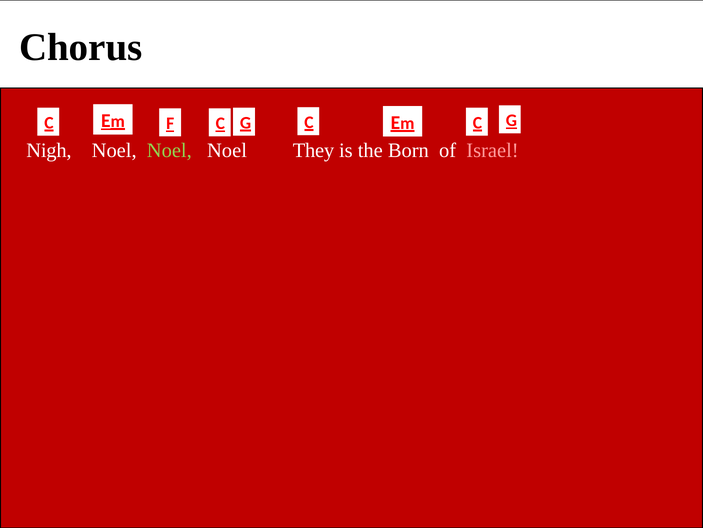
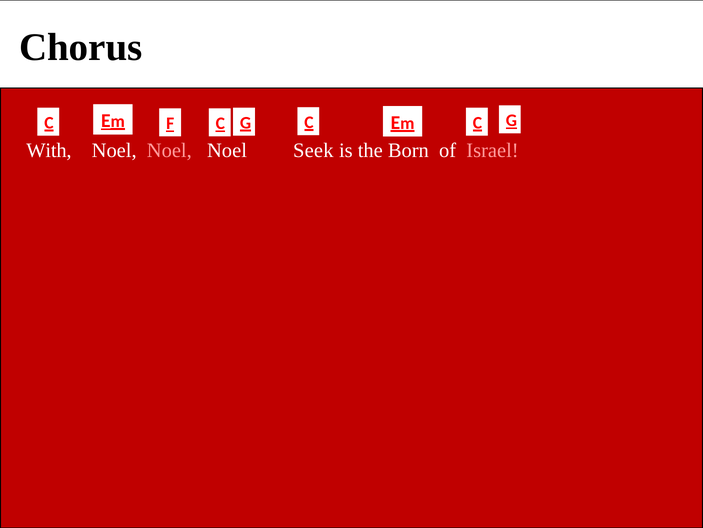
Nigh: Nigh -> With (49, 150)
Noel colour: light green -> pink (169, 150)
They: They -> Seek (313, 150)
